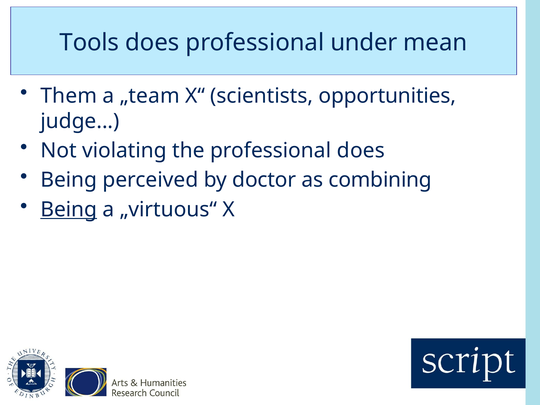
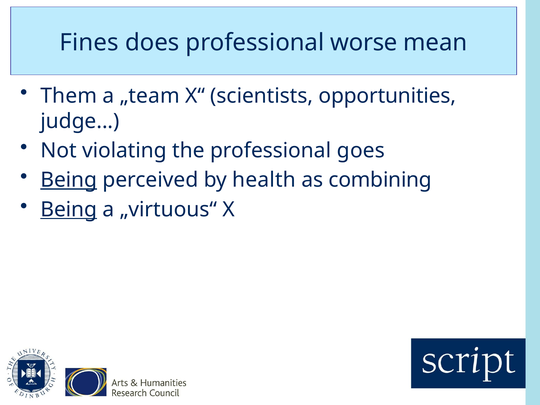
Tools: Tools -> Fines (89, 43)
under: under -> worse (364, 43)
professional does: does -> goes (361, 151)
Being underline: none -> present (69, 180)
doctor: doctor -> health (264, 180)
